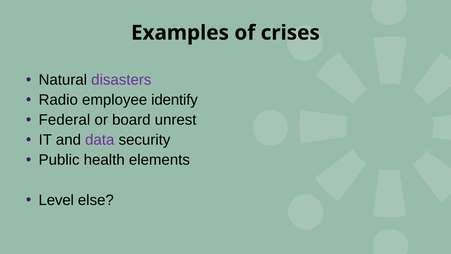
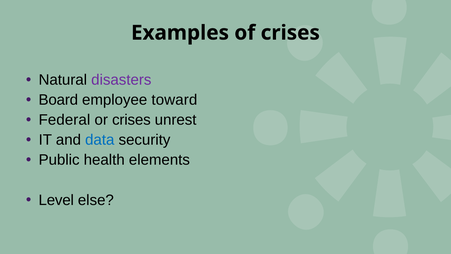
Radio: Radio -> Board (58, 100)
identify: identify -> toward (174, 100)
or board: board -> crises (131, 120)
data colour: purple -> blue (100, 140)
